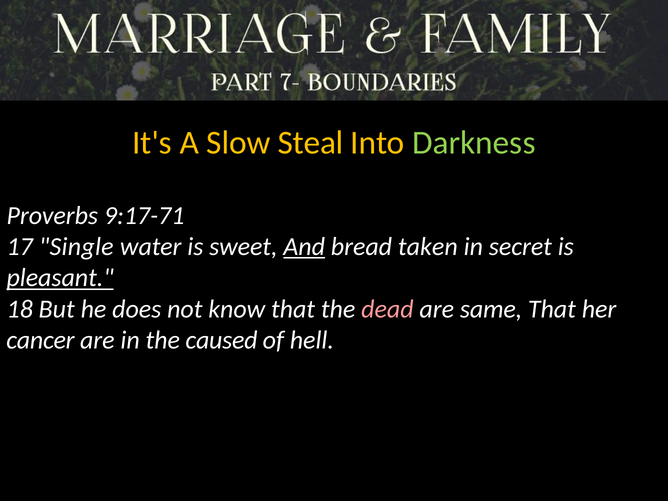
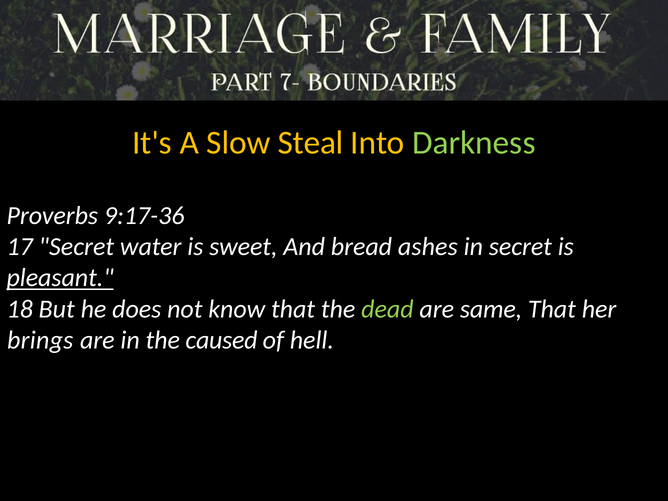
9:17-71: 9:17-71 -> 9:17-36 (144, 215)
17 Single: Single -> Secret (76, 247)
And underline: present -> none (304, 247)
taken: taken -> ashes (428, 247)
dead colour: pink -> light green (387, 309)
cancer: cancer -> brings (40, 340)
